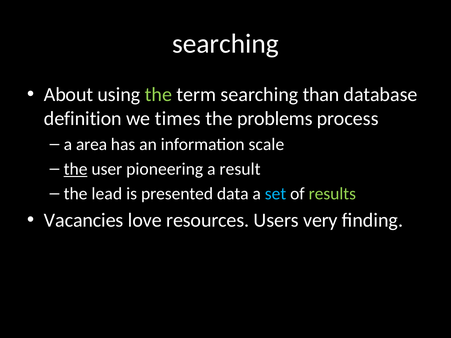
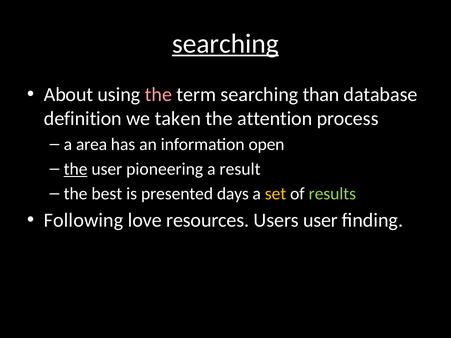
searching underline: none -> present (225, 44)
the colour: light green -> pink (158, 95)
times: times -> taken (178, 119)
problems: problems -> attention (275, 119)
scale: scale -> open (266, 145)
lead: lead -> best (107, 194)
data: data -> days (233, 194)
set colour: light blue -> yellow (276, 194)
Vacancies: Vacancies -> Following (84, 220)
Users very: very -> user (320, 220)
